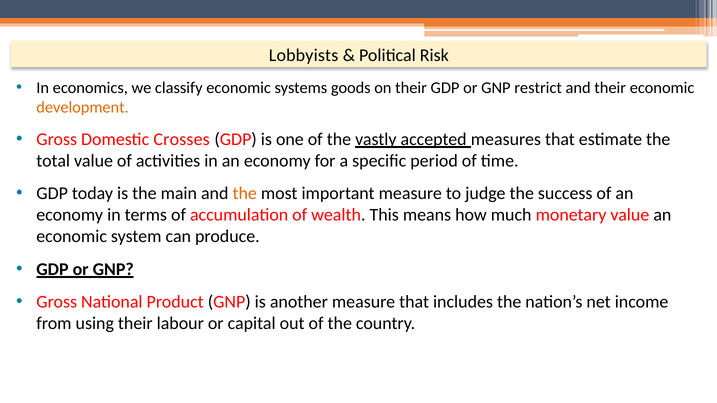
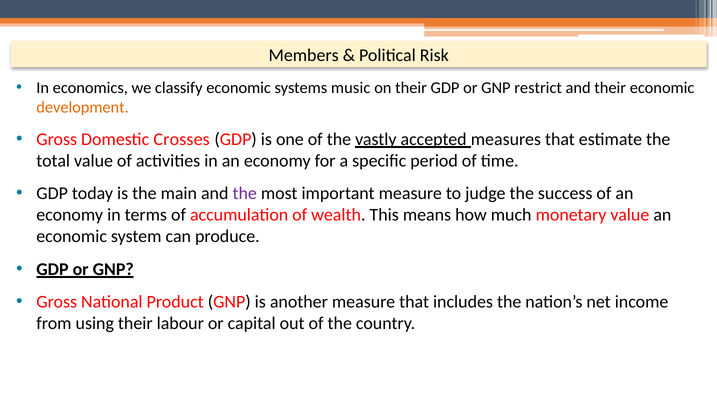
Lobbyists: Lobbyists -> Members (304, 55)
goods: goods -> music (351, 88)
the colour: orange -> purple (245, 194)
